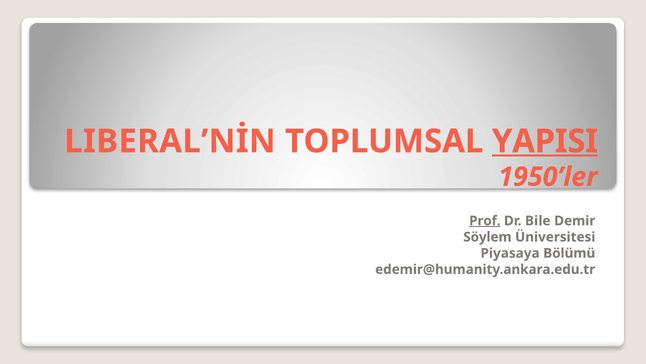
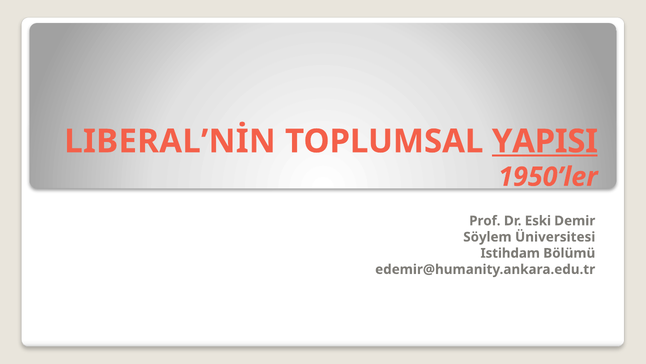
Prof underline: present -> none (485, 220)
Bile: Bile -> Eski (538, 220)
Piyasaya: Piyasaya -> Istihdam (510, 253)
